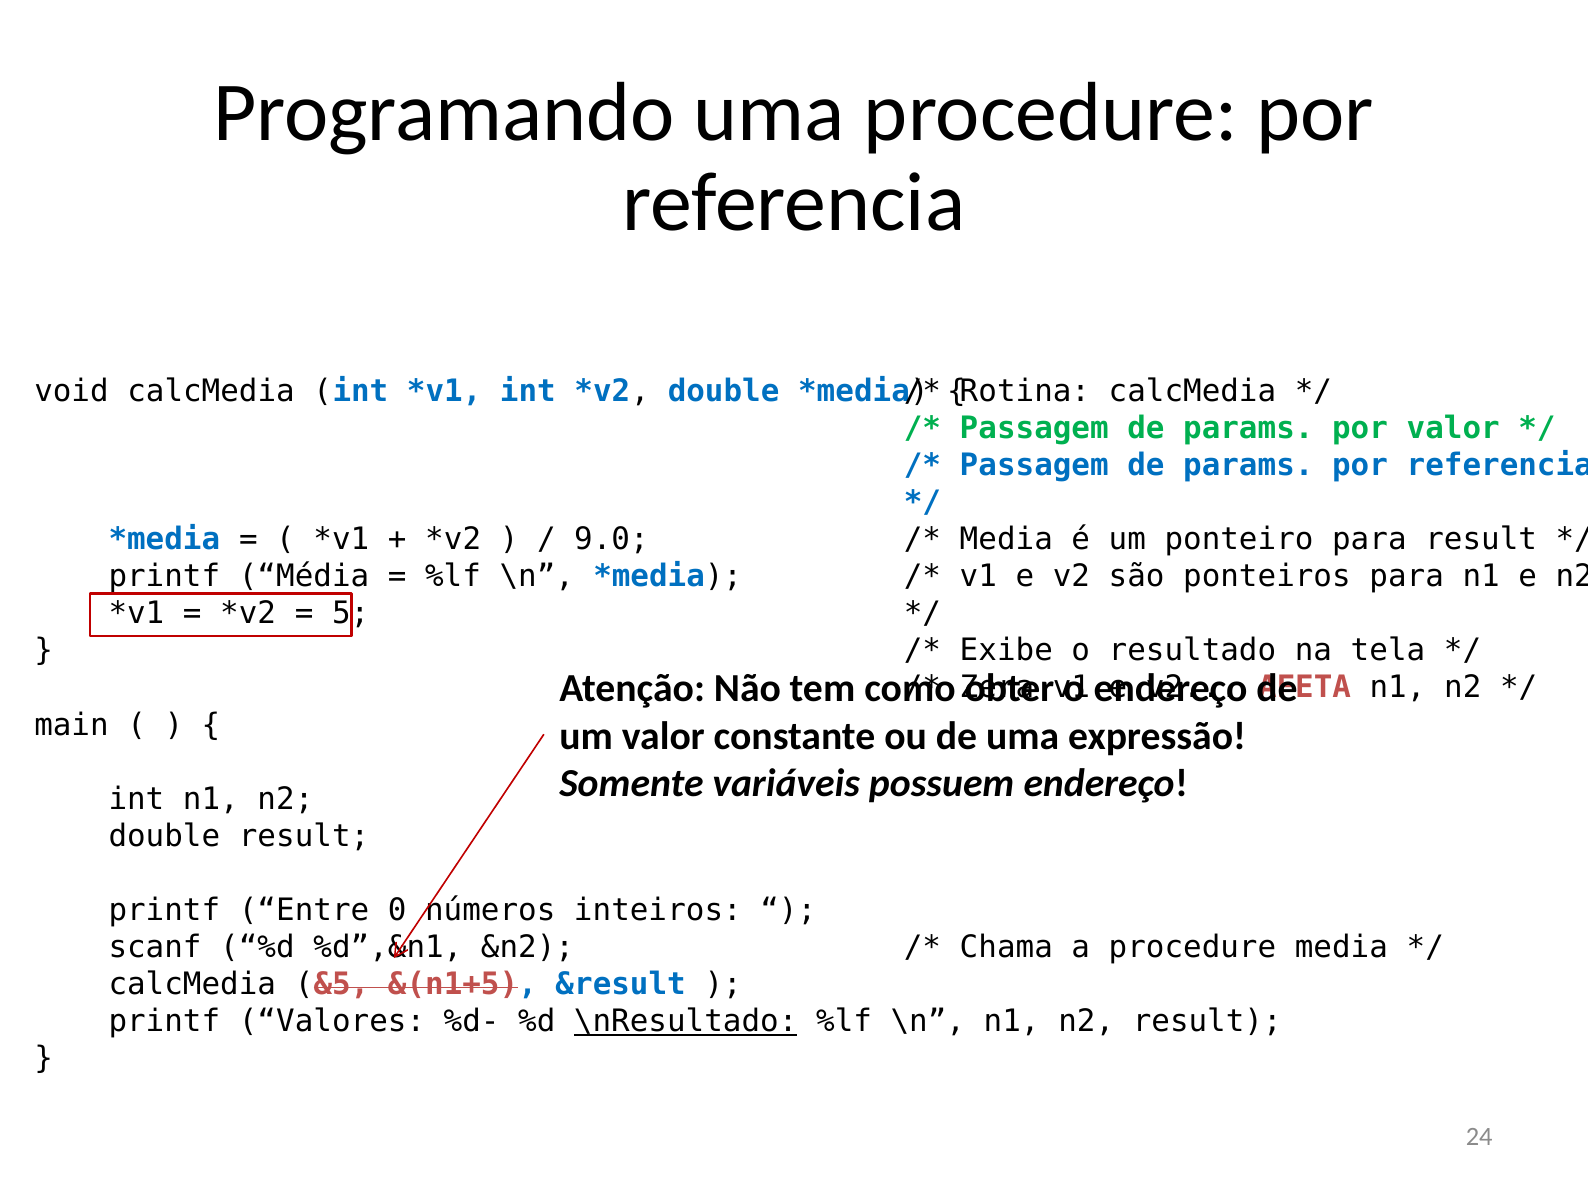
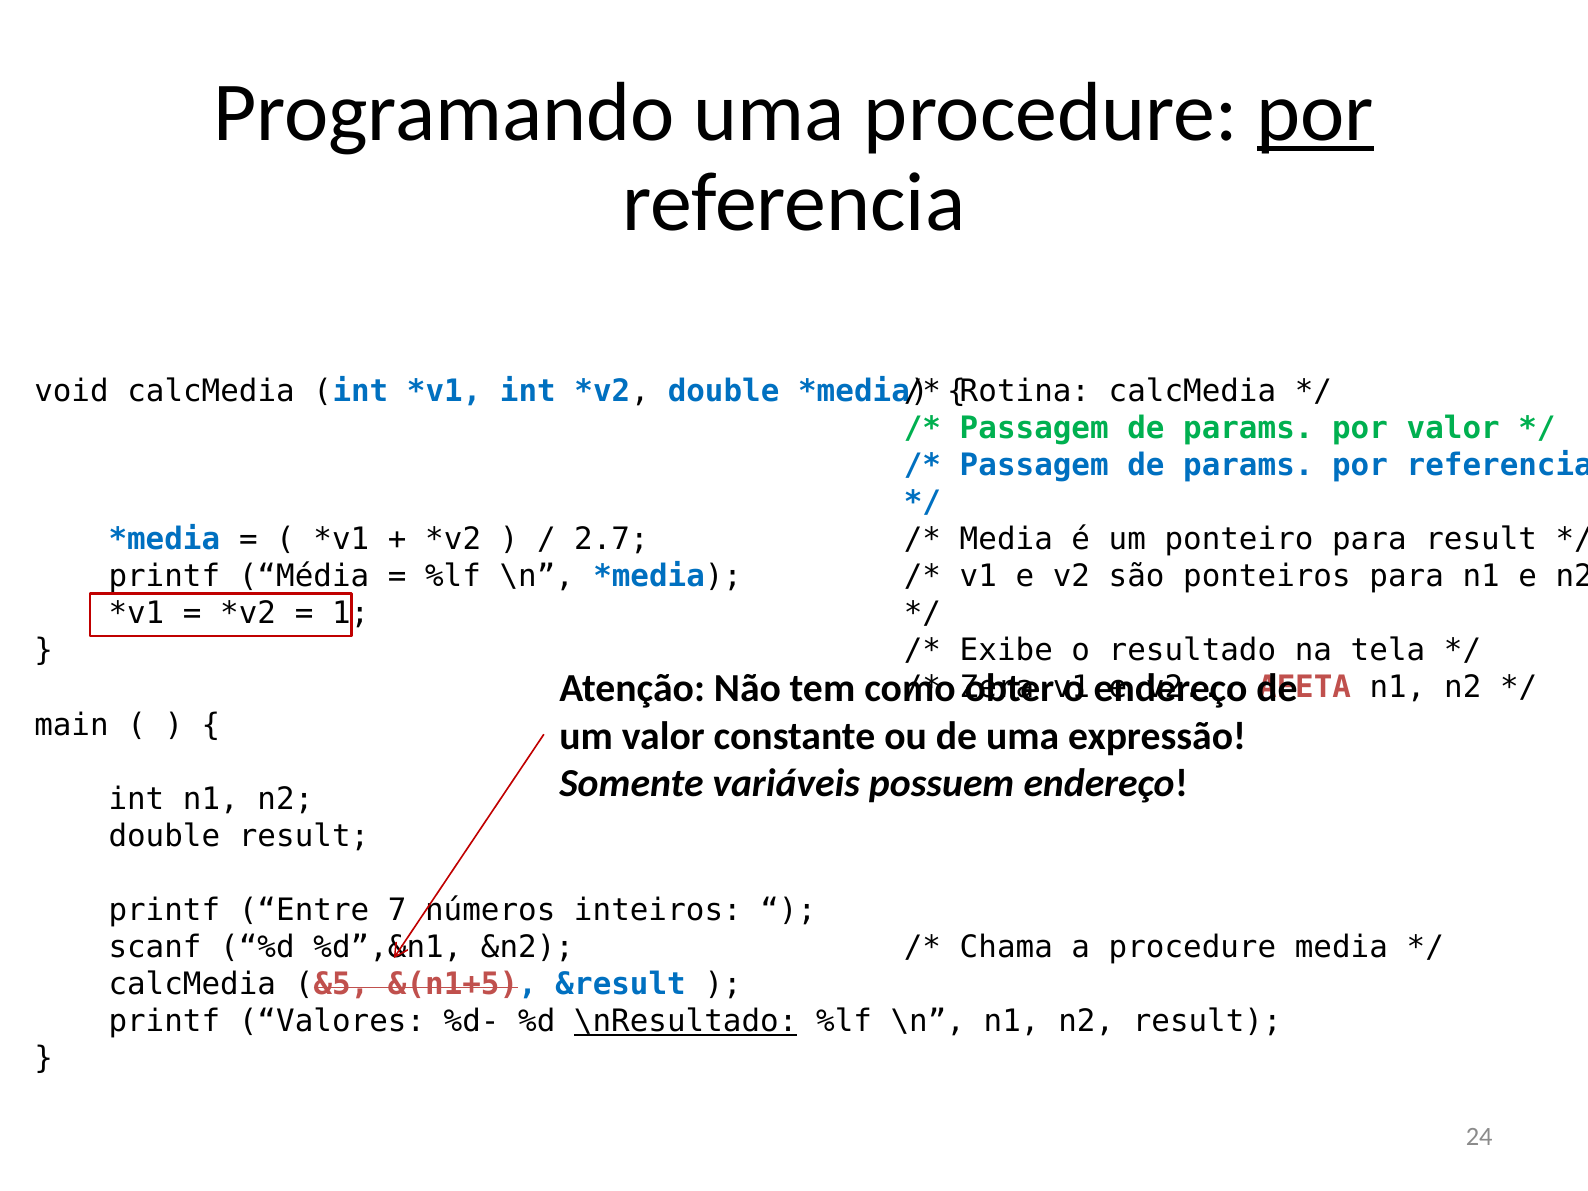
por underline: none -> present (1315, 113)
9.0: 9.0 -> 2.7 (611, 540)
5: 5 -> 1 (351, 614)
0: 0 -> 7 (397, 910)
